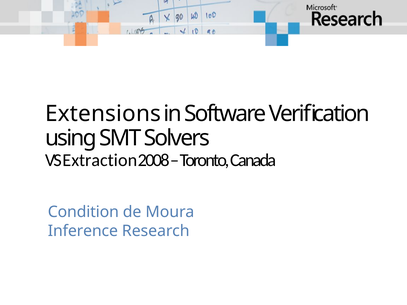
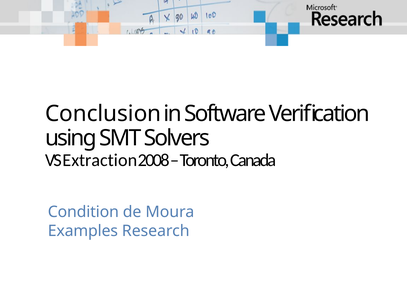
Extensions: Extensions -> Conclusion (103, 114)
Inference: Inference -> Examples (83, 231)
